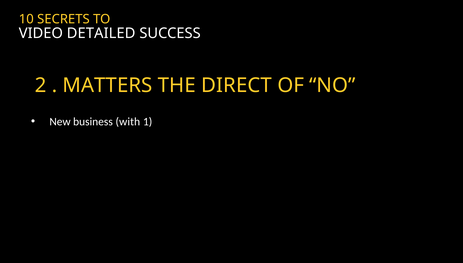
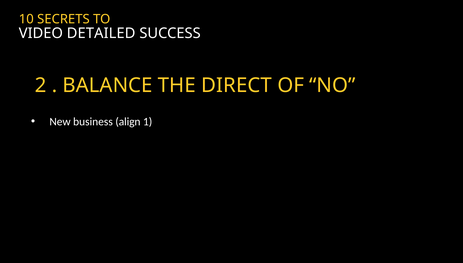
MATTERS: MATTERS -> BALANCE (108, 85)
with: with -> align (128, 121)
